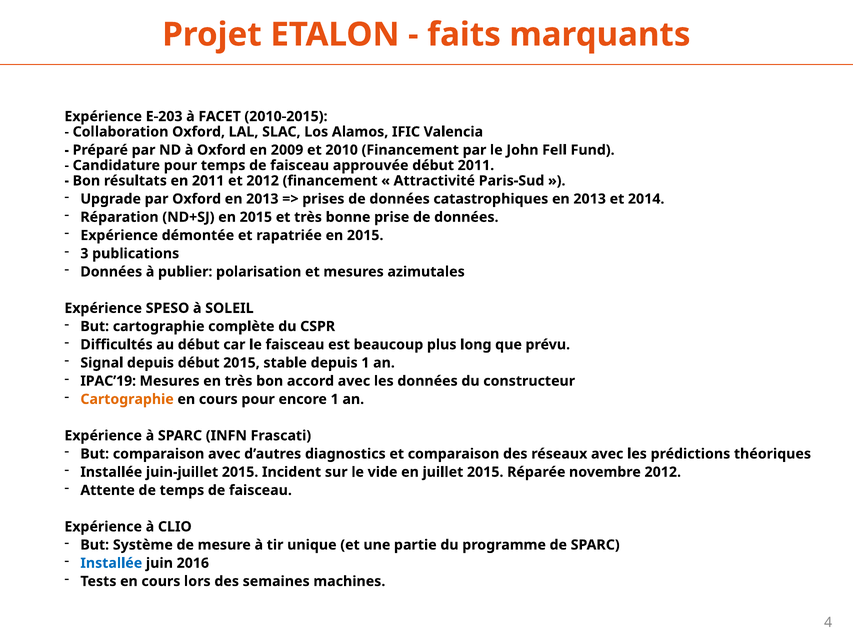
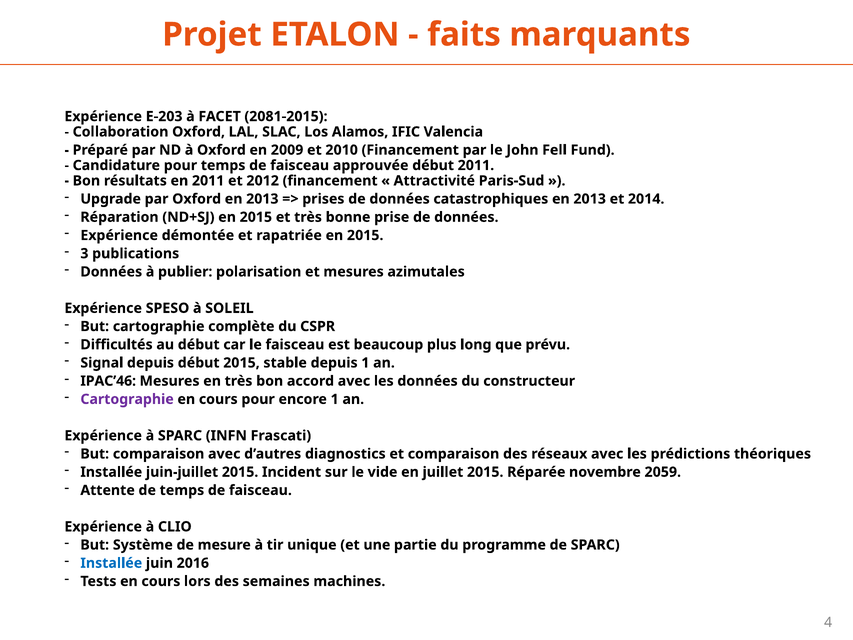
2010-2015: 2010-2015 -> 2081-2015 (286, 116)
IPAC’19: IPAC’19 -> IPAC’46 (108, 381)
Cartographie colour: orange -> purple (127, 399)
novembre 2012: 2012 -> 2059 (663, 472)
